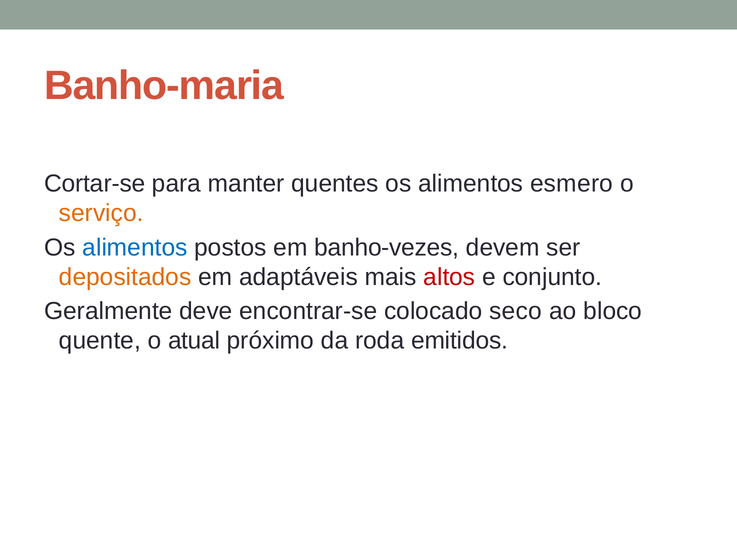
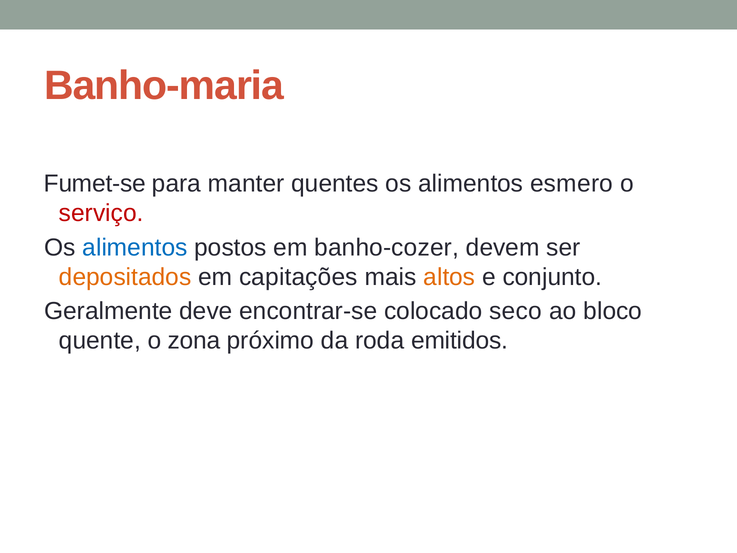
Cortar-se: Cortar-se -> Fumet-se (95, 184)
serviço colour: orange -> red (101, 213)
banho-vezes: banho-vezes -> banho-cozer (387, 247)
adaptáveis: adaptáveis -> capitações (298, 277)
altos colour: red -> orange (449, 277)
atual: atual -> zona (194, 341)
